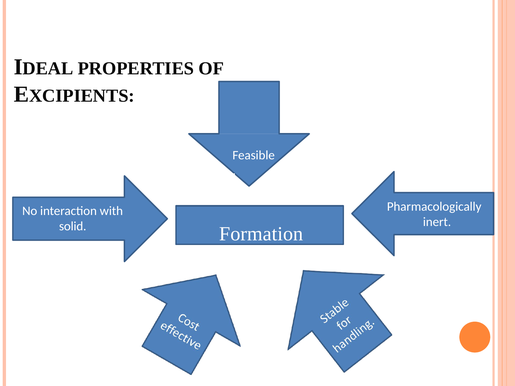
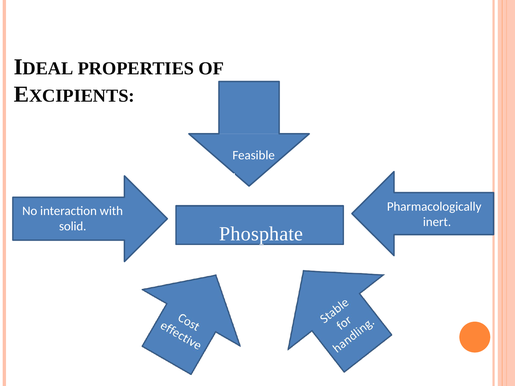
Formation: Formation -> Phosphate (261, 234)
